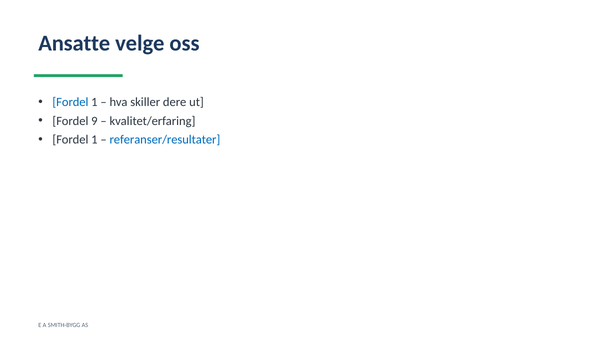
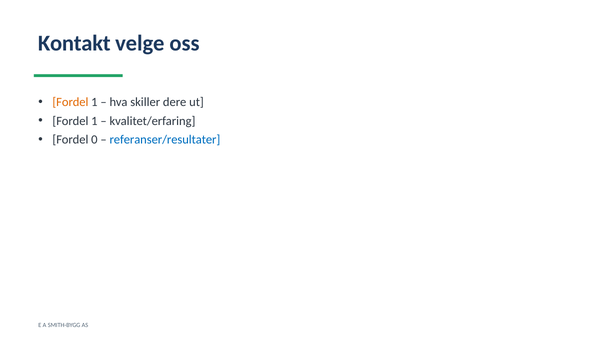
Ansatte: Ansatte -> Kontakt (74, 43)
Fordel colour: blue -> orange (70, 102)
9: 9 -> 1 (94, 121)
1: 1 -> 0 (94, 140)
